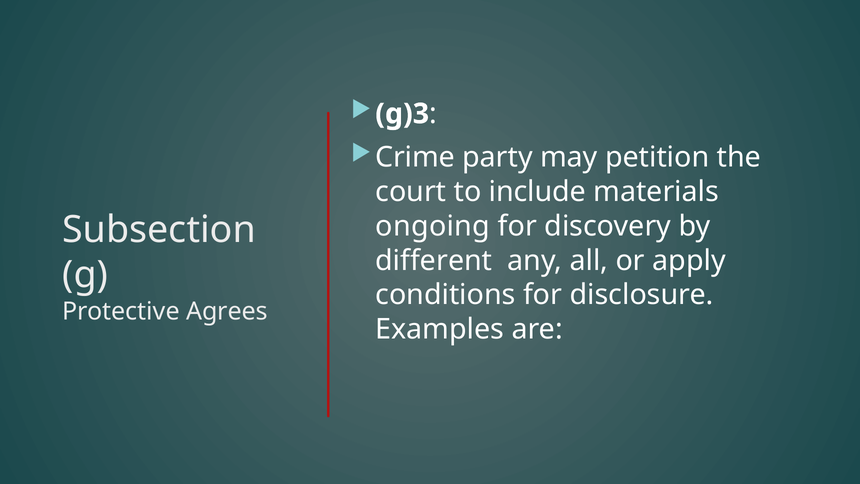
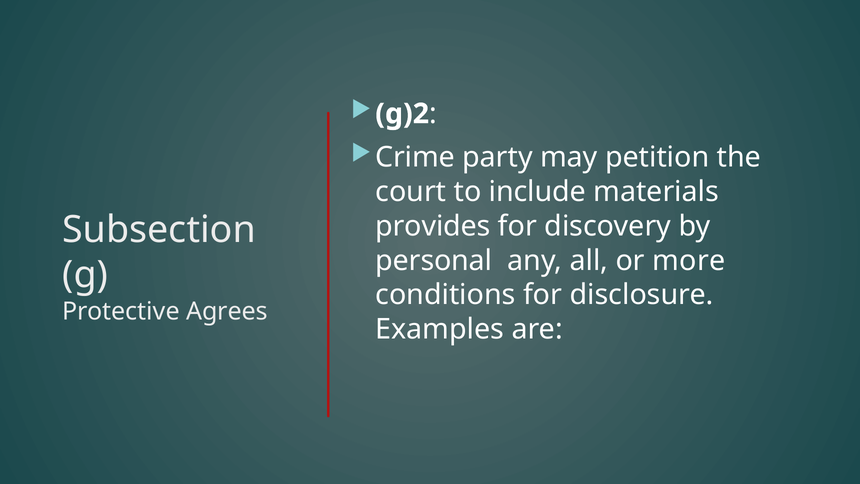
g)3: g)3 -> g)2 (402, 114)
ongoing: ongoing -> provides (433, 226)
different: different -> personal (434, 260)
apply: apply -> more (689, 260)
